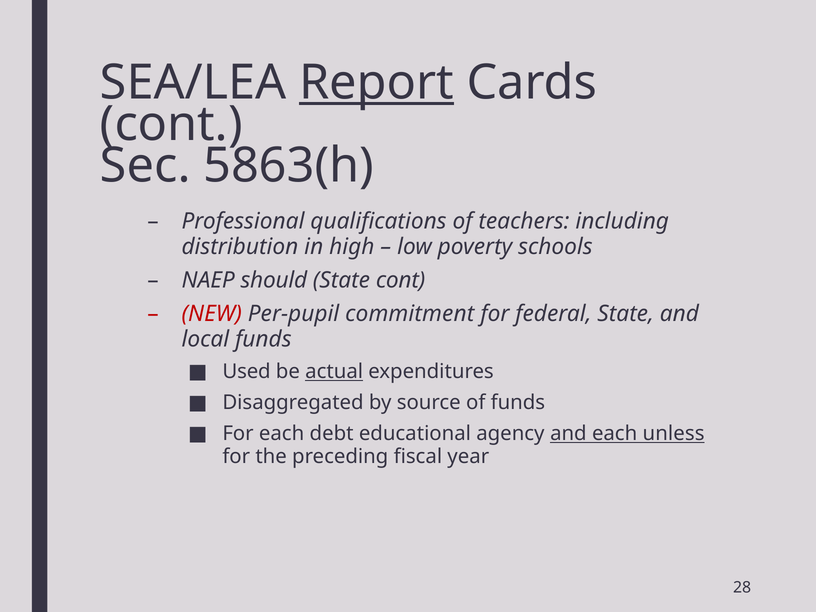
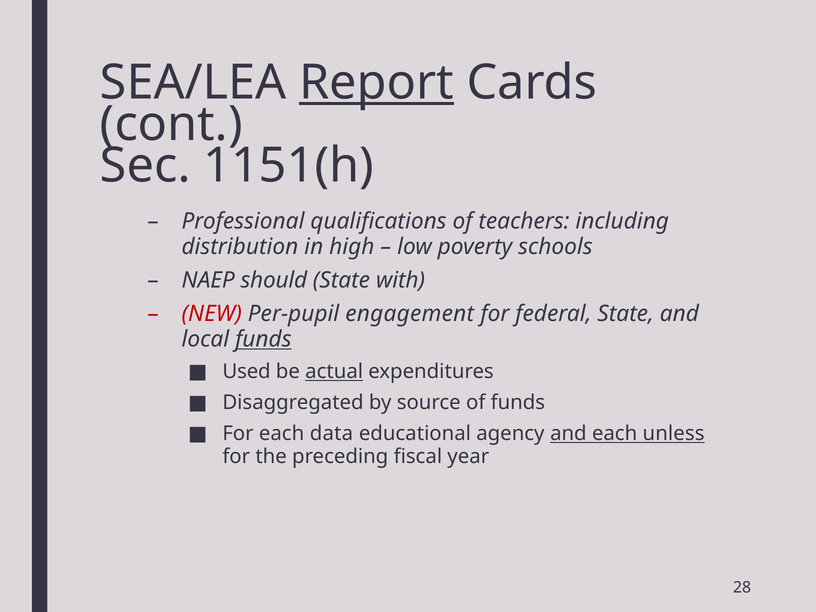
5863(h: 5863(h -> 1151(h (289, 166)
State cont: cont -> with (401, 280)
commitment: commitment -> engagement (410, 314)
funds underline: none -> present (263, 339)
debt: debt -> data (331, 433)
